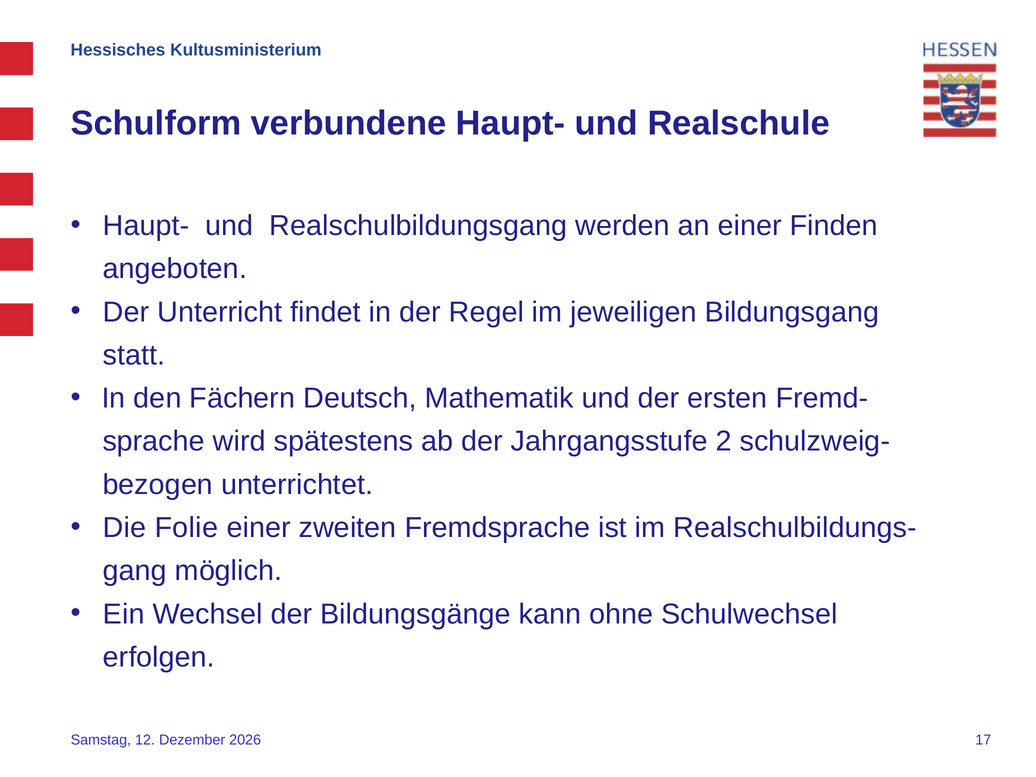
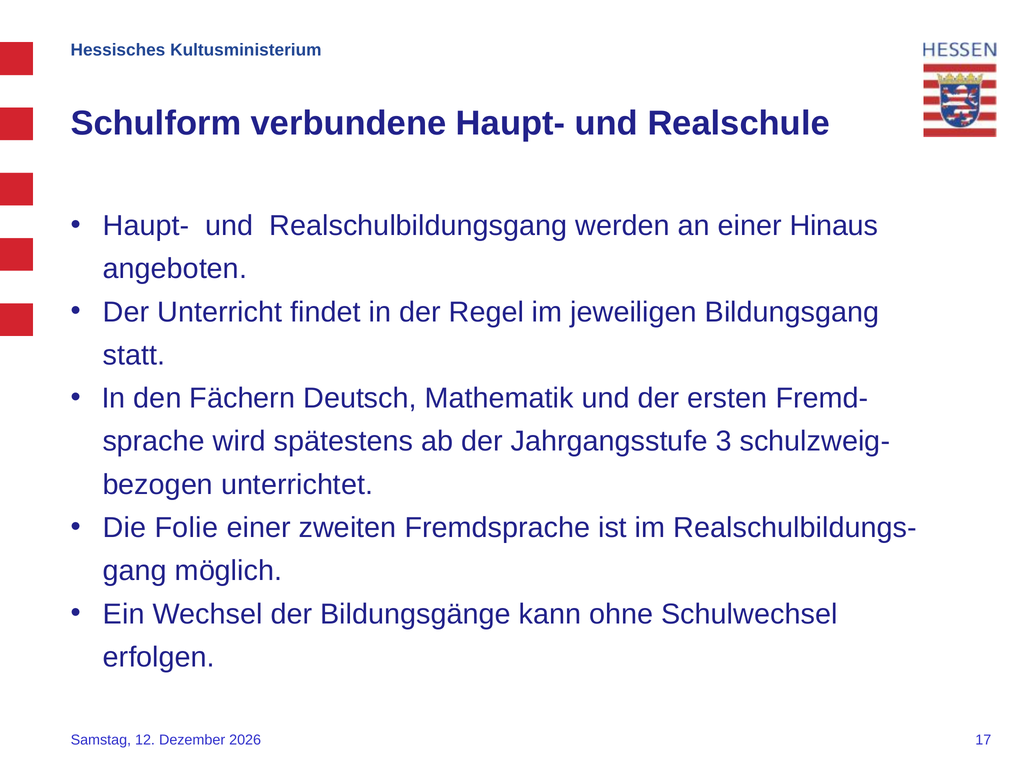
Finden: Finden -> Hinaus (834, 226)
2: 2 -> 3 (724, 441)
